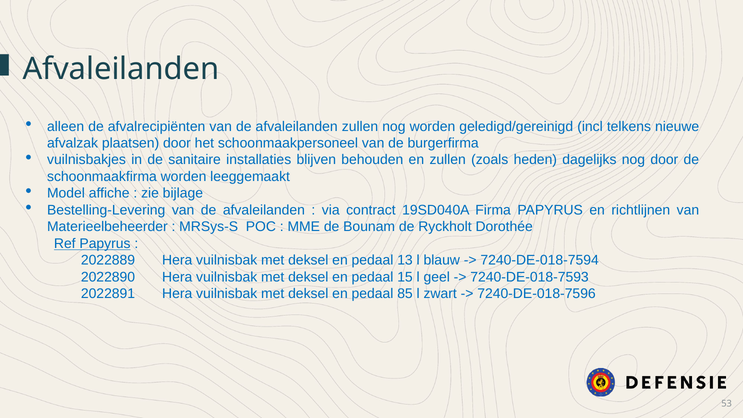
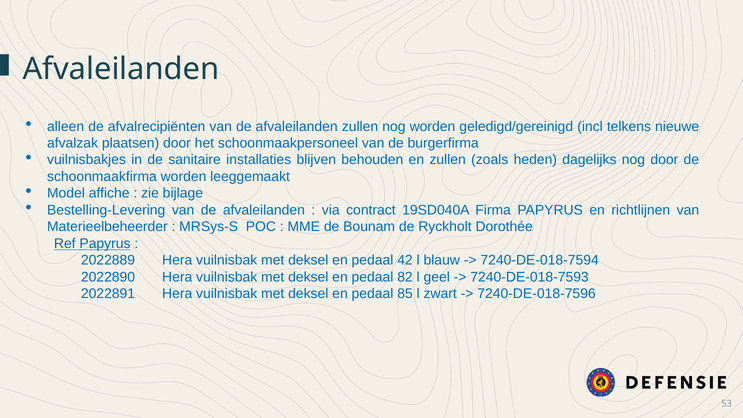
13: 13 -> 42 (405, 260)
15: 15 -> 82 (405, 277)
